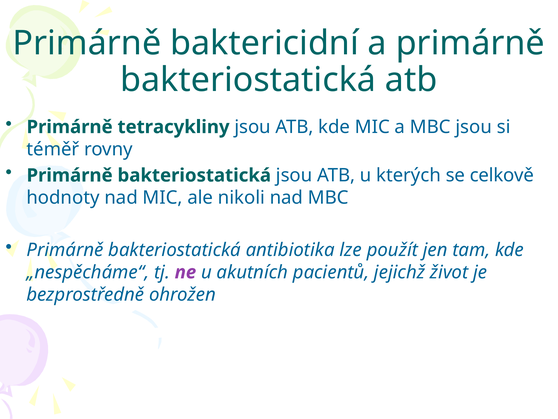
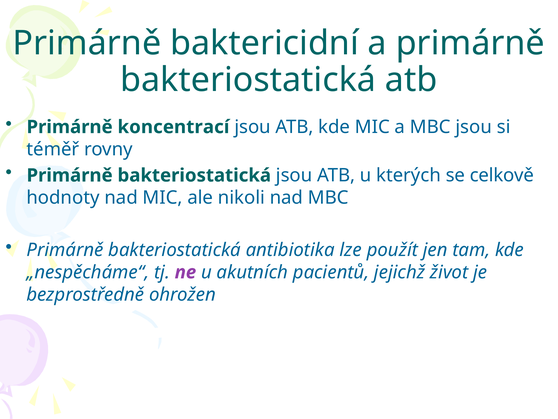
tetracykliny: tetracykliny -> koncentrací (173, 127)
